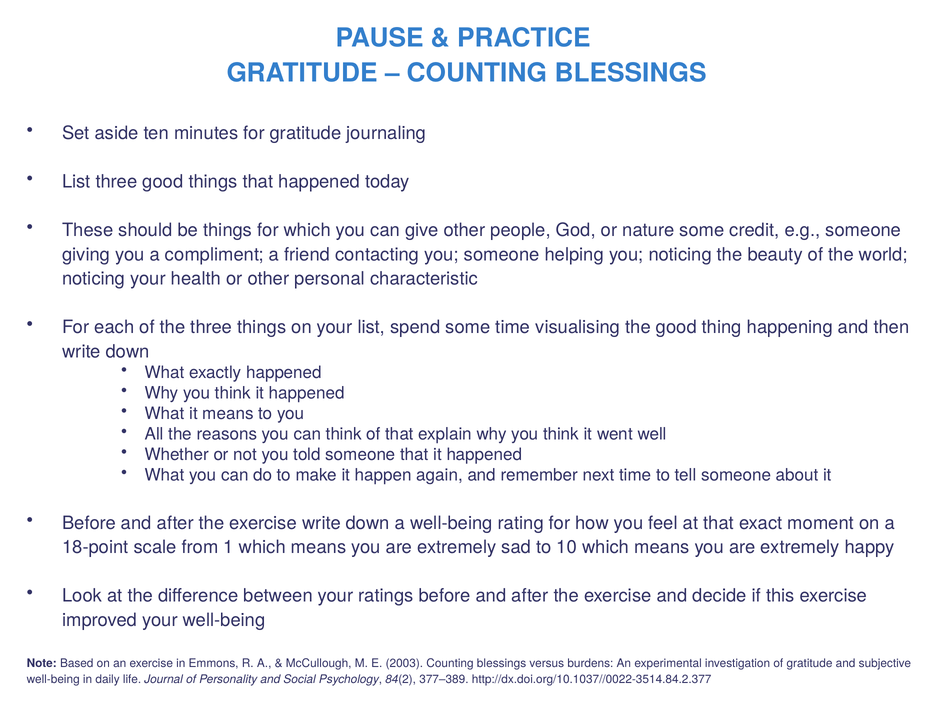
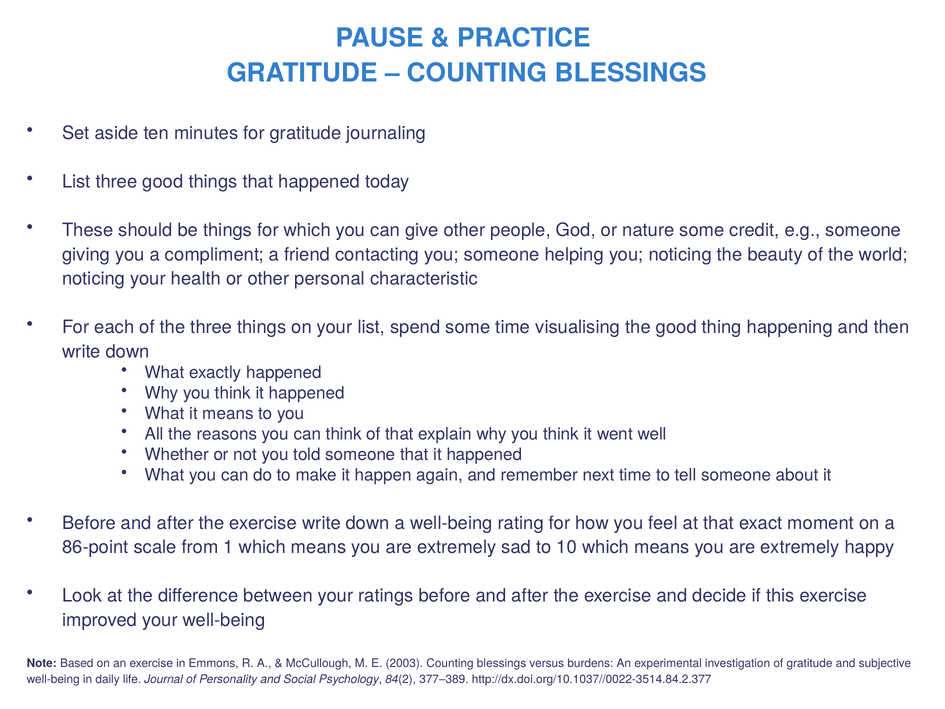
18-point: 18-point -> 86-point (95, 547)
